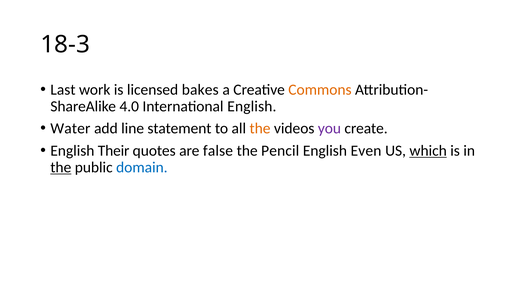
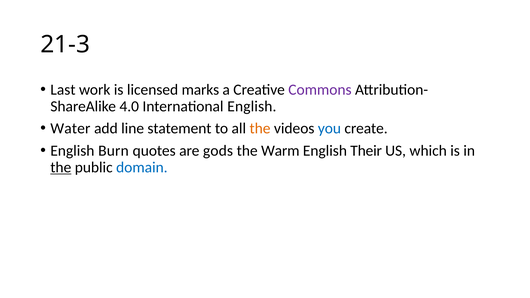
18-3: 18-3 -> 21-3 (65, 45)
bakes: bakes -> marks (200, 90)
Commons colour: orange -> purple (320, 90)
you colour: purple -> blue (329, 129)
Their: Their -> Burn (113, 151)
false: false -> gods (218, 151)
Pencil: Pencil -> Warm (280, 151)
Even: Even -> Their (366, 151)
which underline: present -> none (428, 151)
